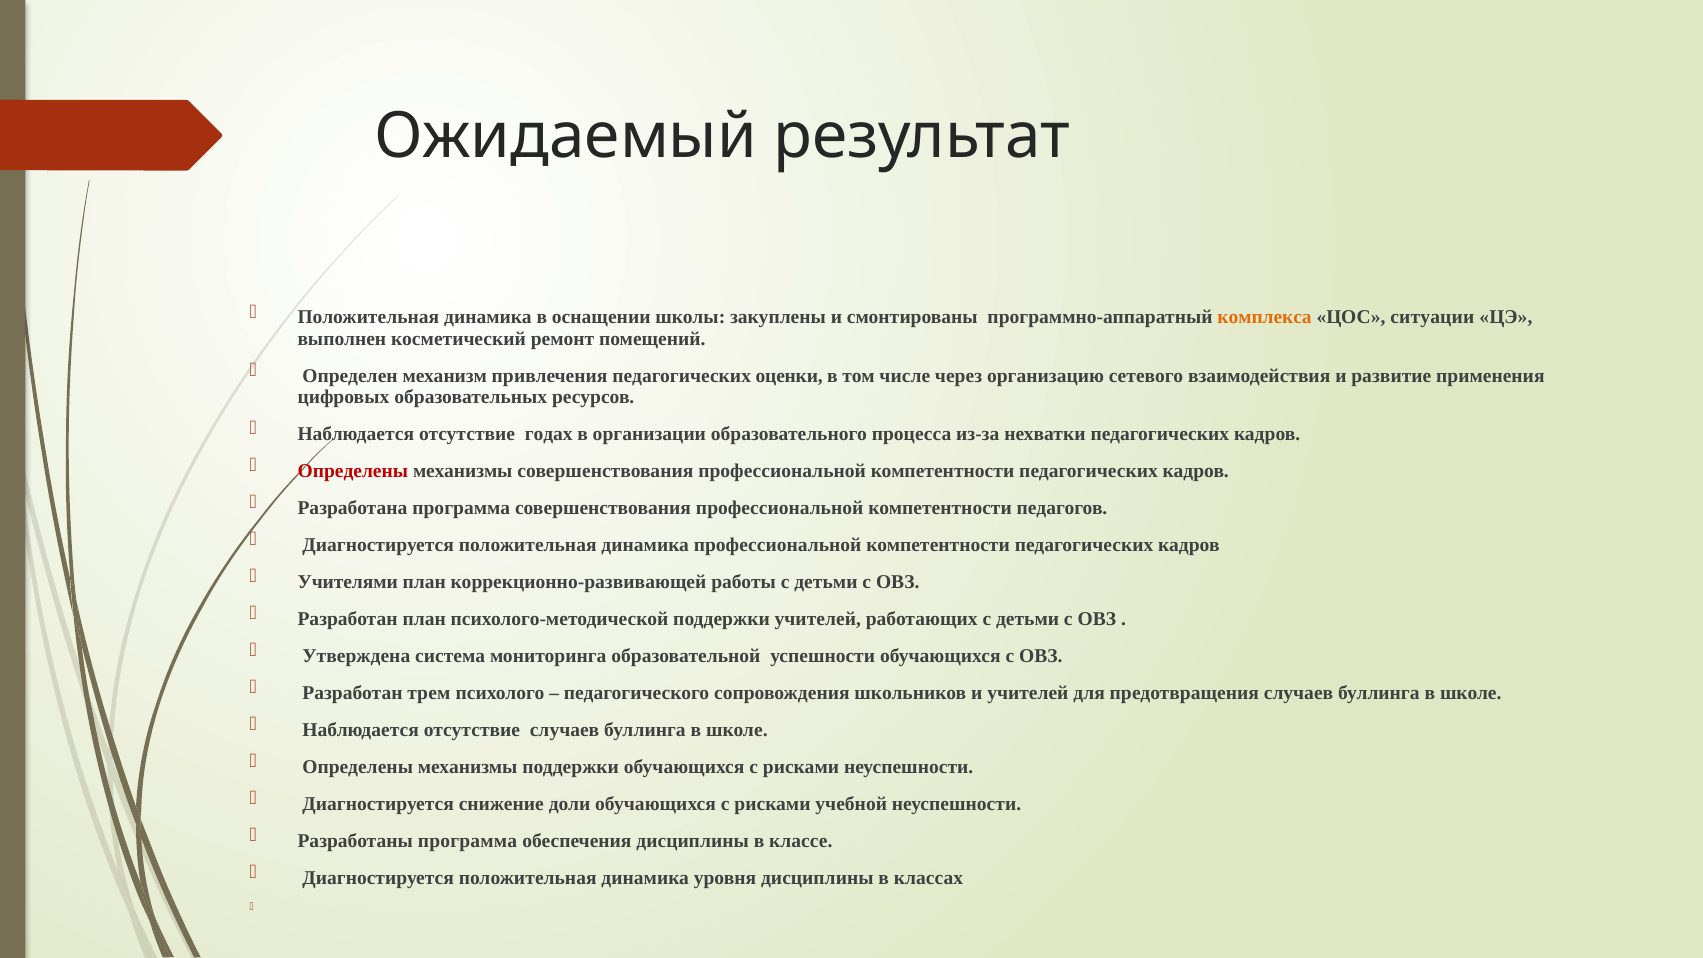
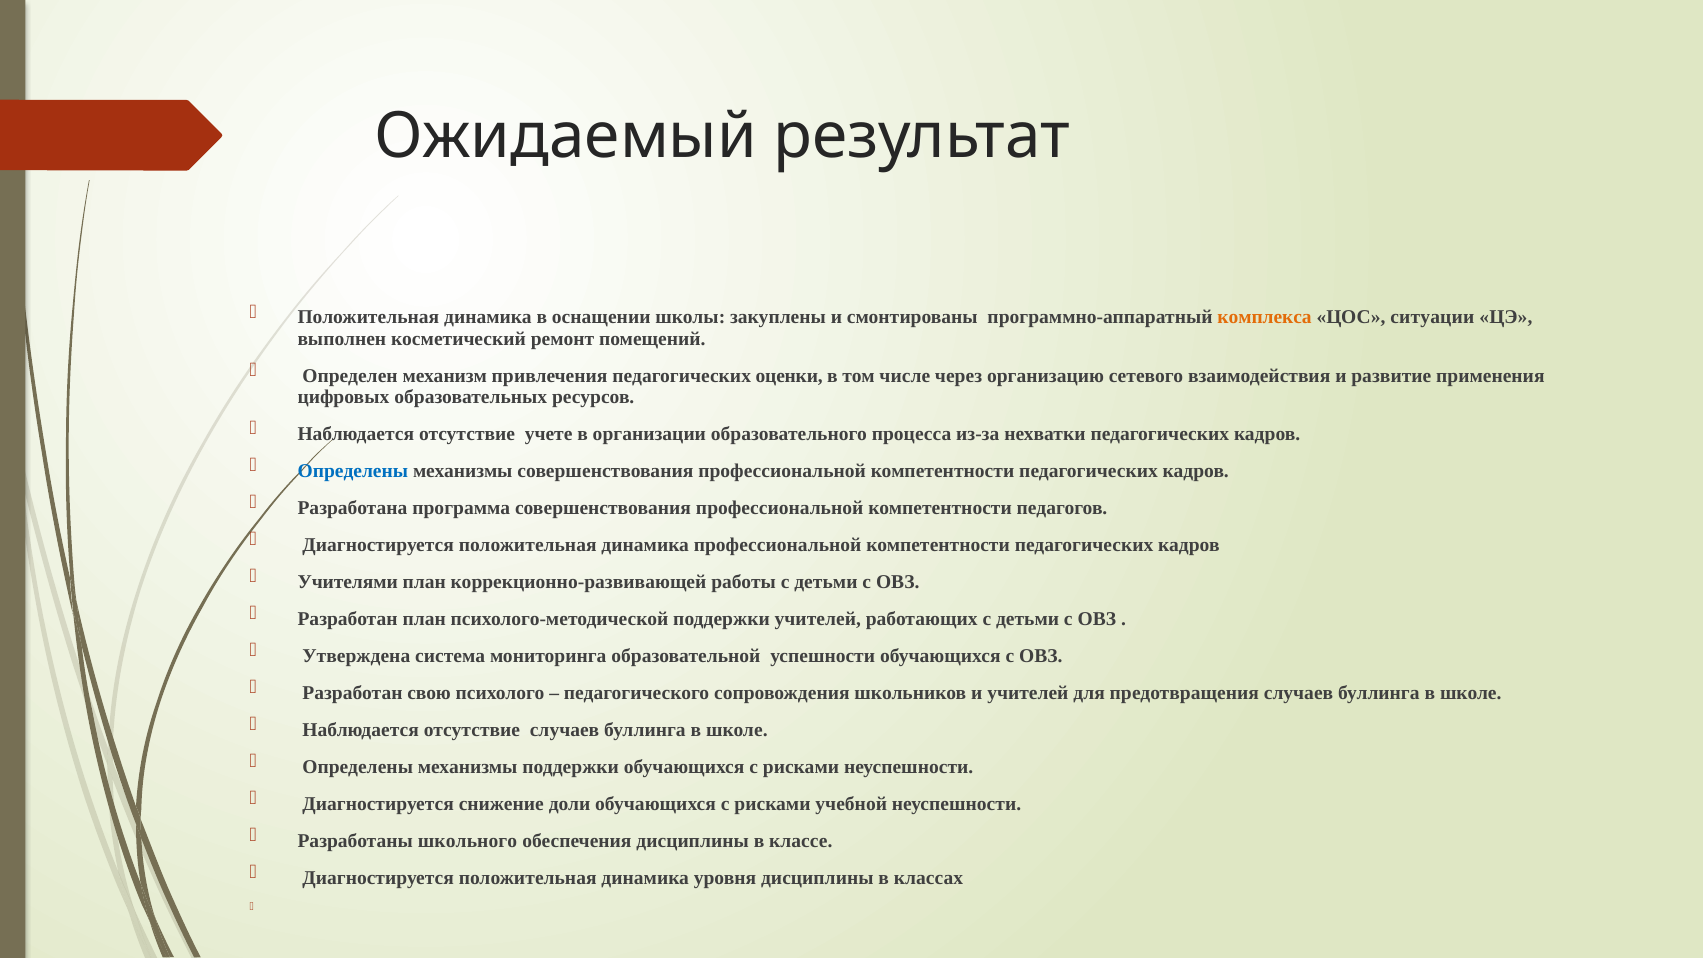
годах: годах -> учете (549, 434)
Определены colour: red -> blue (353, 471)
трем: трем -> свою (429, 693)
Разработаны программа: программа -> школьного (468, 841)
